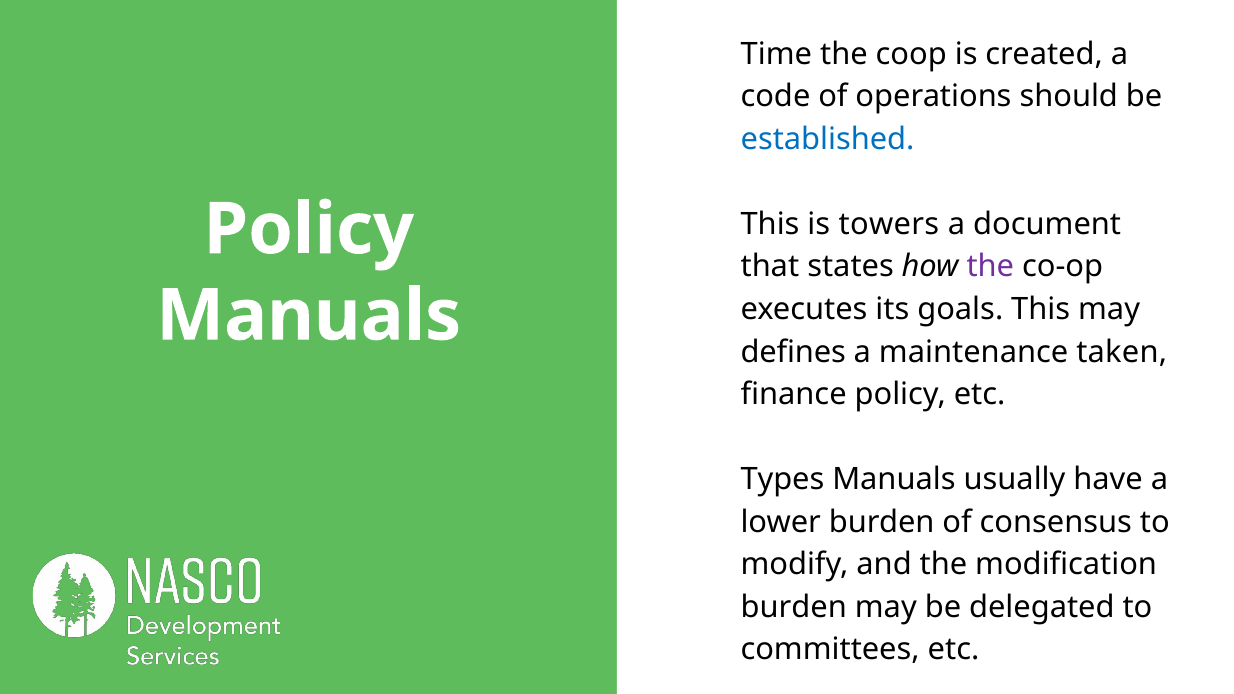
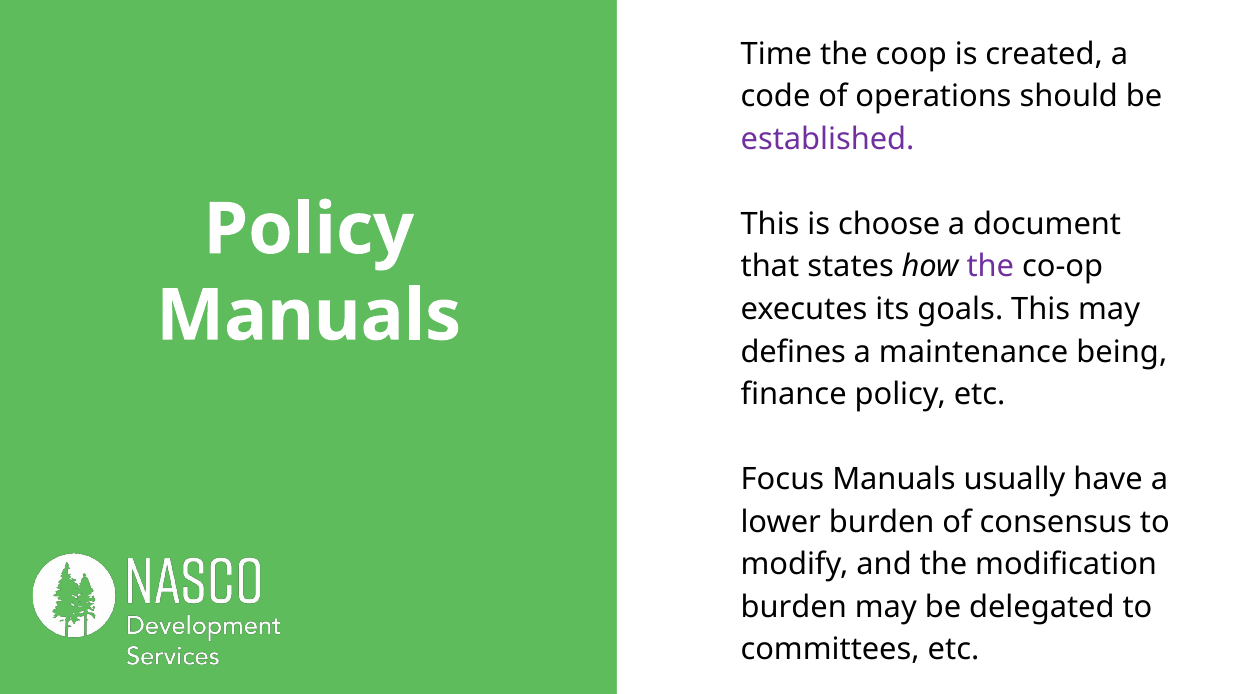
established colour: blue -> purple (828, 139)
towers: towers -> choose (889, 224)
taken: taken -> being (1122, 352)
Types: Types -> Focus (782, 480)
